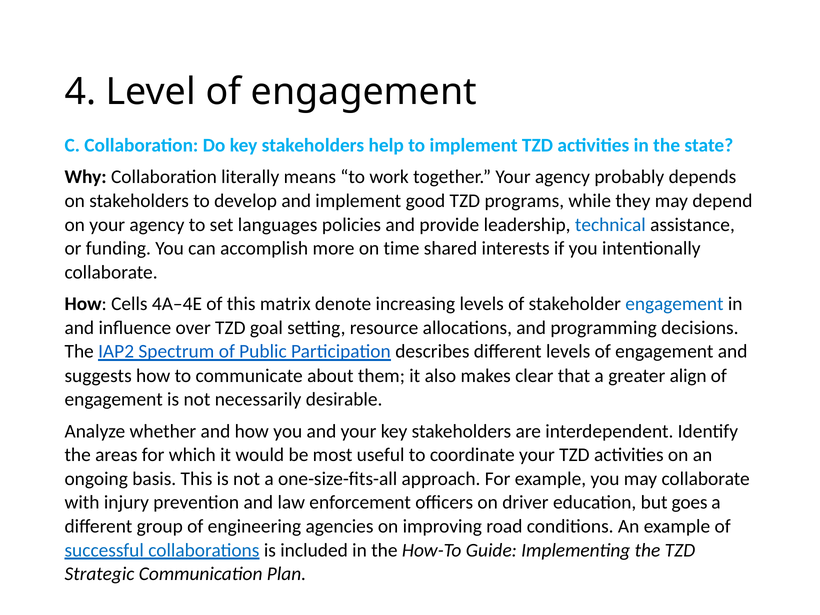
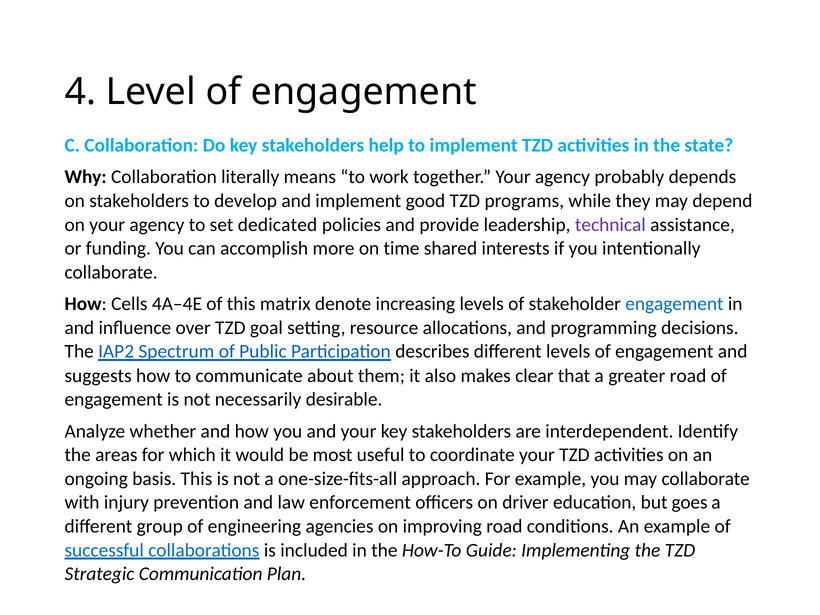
languages: languages -> dedicated (278, 225)
technical colour: blue -> purple (610, 225)
greater align: align -> road (688, 376)
